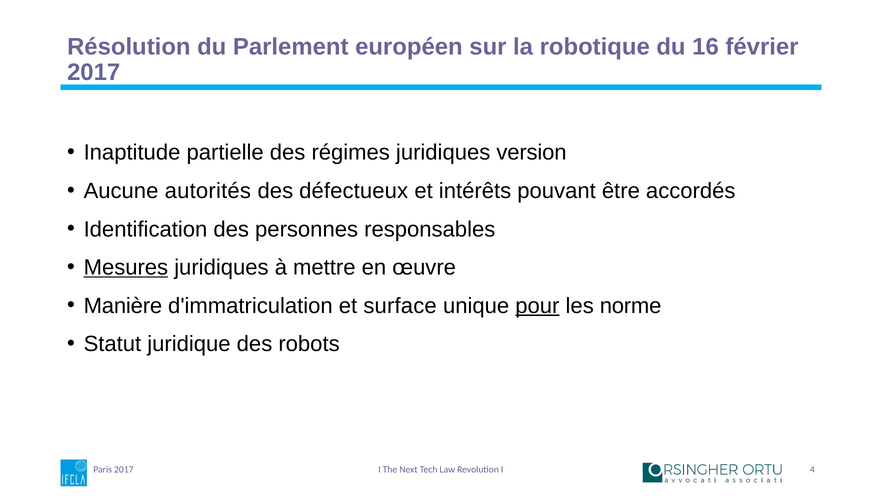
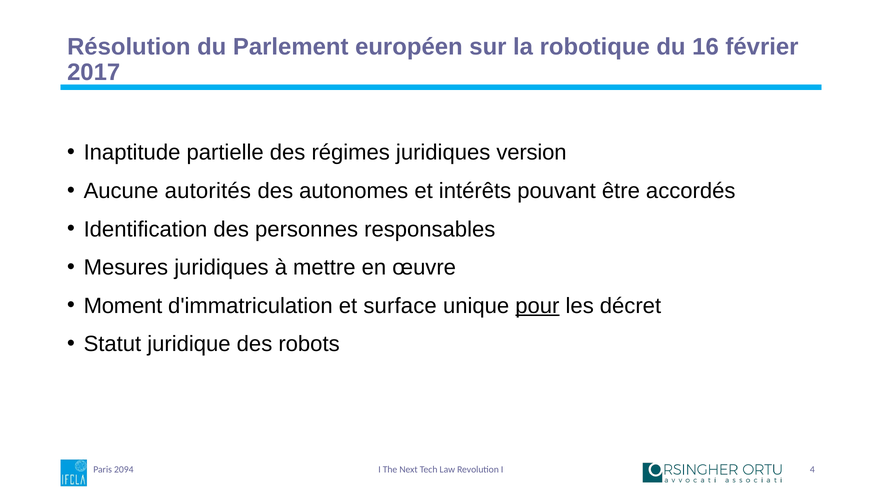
défectueux: défectueux -> autonomes (354, 191)
Mesures underline: present -> none (126, 268)
Manière: Manière -> Moment (123, 306)
norme: norme -> décret (630, 306)
Paris 2017: 2017 -> 2094 (124, 470)
